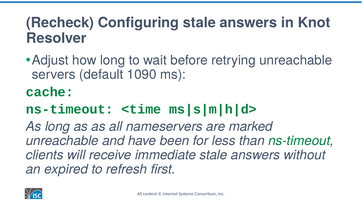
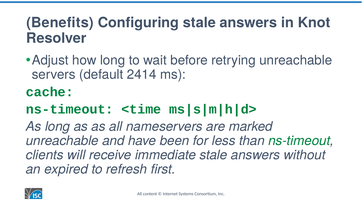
Recheck: Recheck -> Benefits (60, 23)
1090: 1090 -> 2414 (142, 75)
